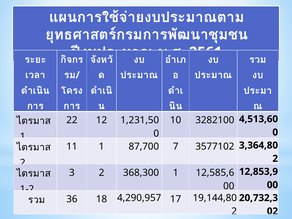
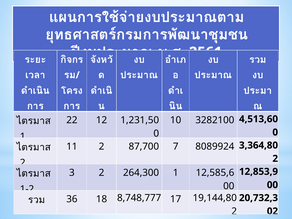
11 1: 1 -> 2 (102, 146)
3577102: 3577102 -> 8089924 (215, 146)
368,300: 368,300 -> 264,300 (141, 173)
4,290,957: 4,290,957 -> 8,748,777 (139, 198)
